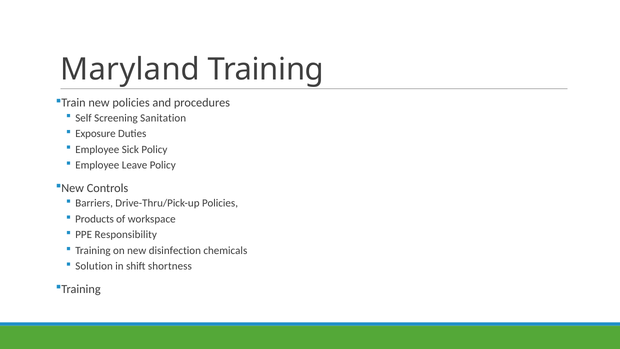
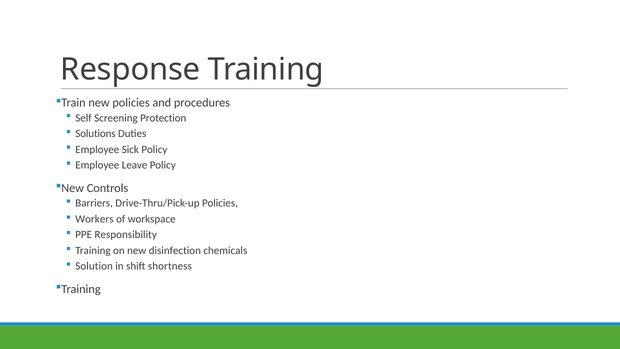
Maryland: Maryland -> Response (130, 69)
Sanitation: Sanitation -> Protection (163, 118)
Exposure: Exposure -> Solutions (95, 134)
Products: Products -> Workers (94, 219)
